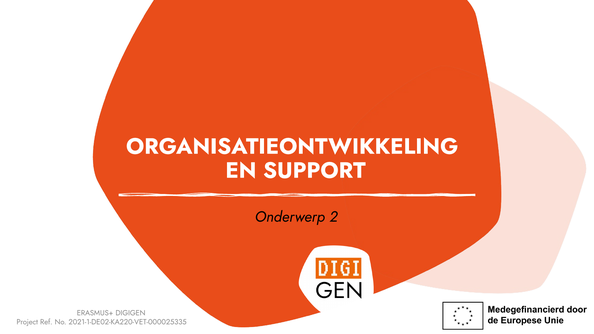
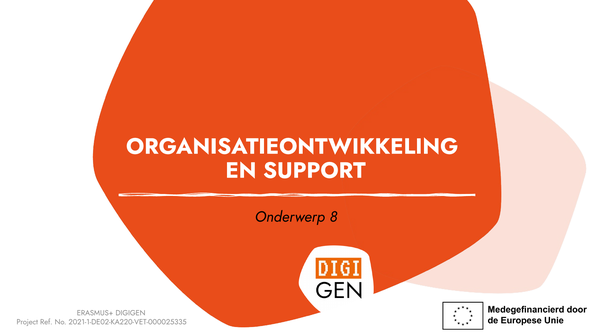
2: 2 -> 8 (334, 217)
